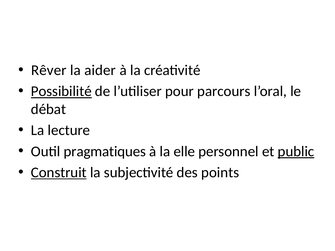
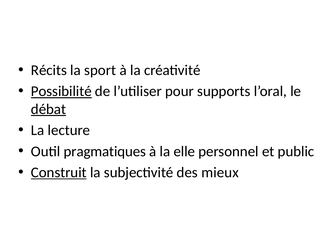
Rêver: Rêver -> Récits (49, 70)
aider: aider -> sport (100, 70)
parcours: parcours -> supports (224, 91)
débat underline: none -> present (49, 109)
public underline: present -> none (296, 152)
points: points -> mieux (220, 173)
